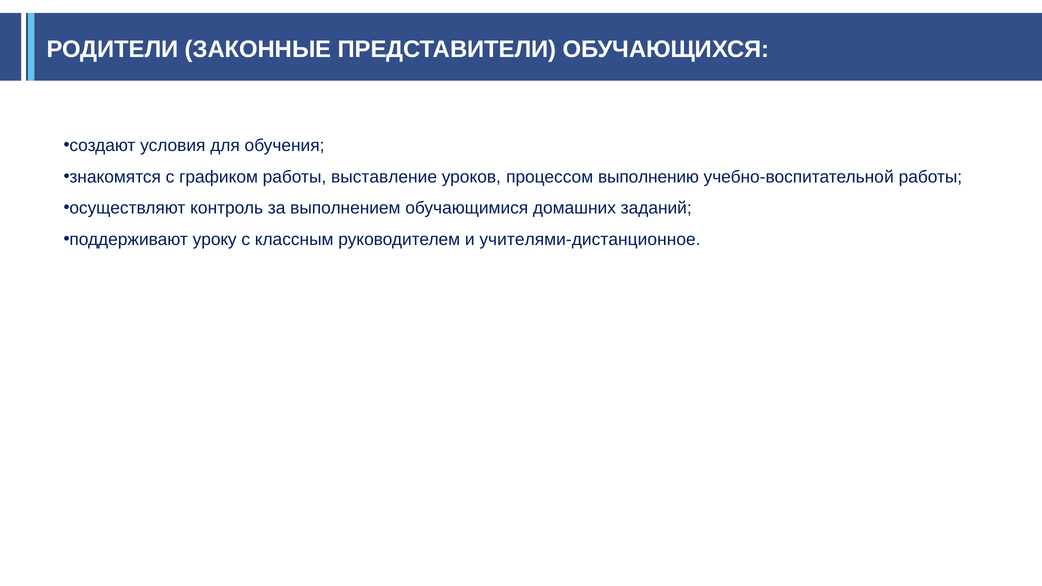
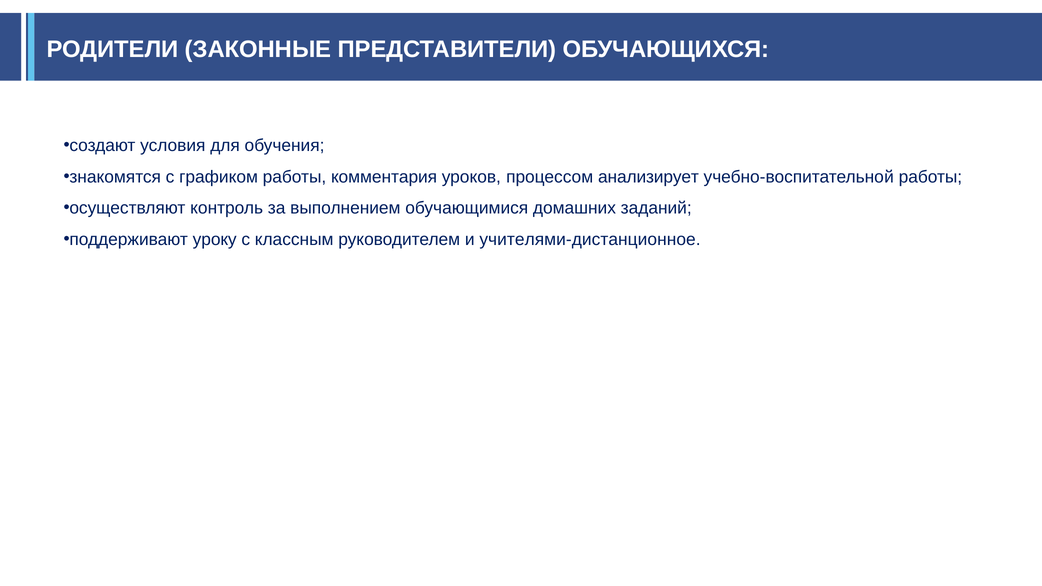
выставление: выставление -> комментария (384, 177)
выполнению: выполнению -> анализирует (648, 177)
